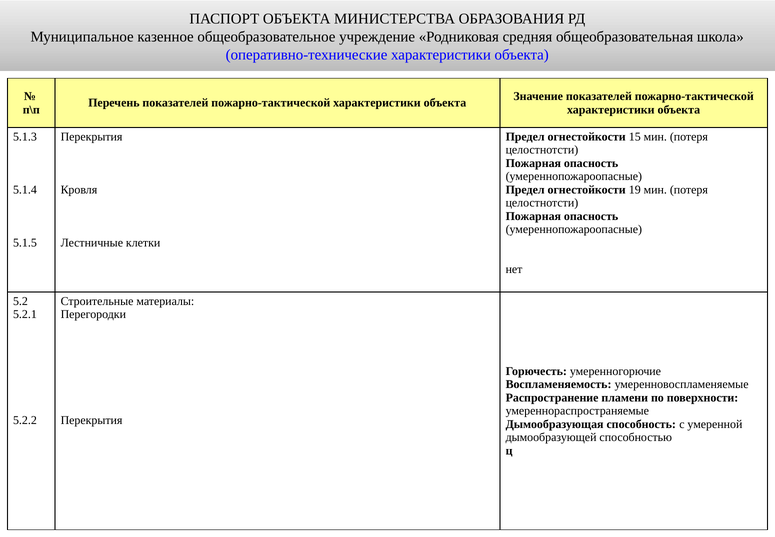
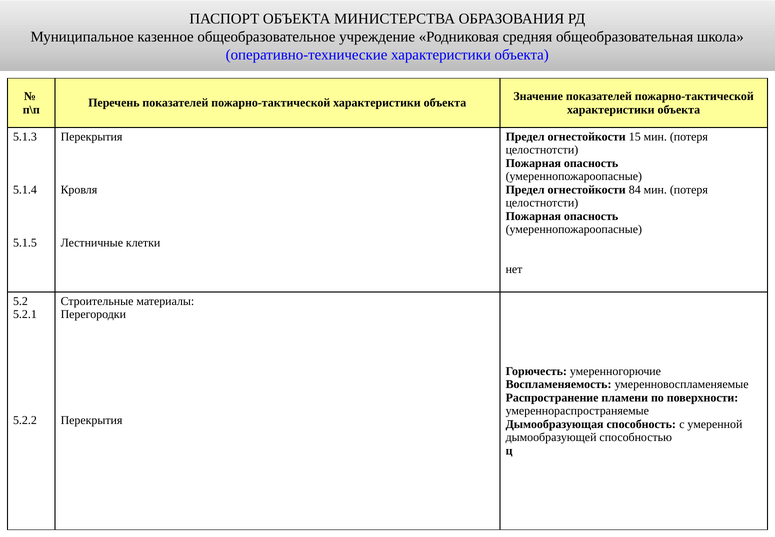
19: 19 -> 84 (635, 190)
